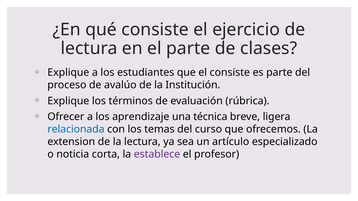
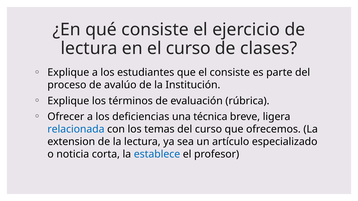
el parte: parte -> curso (188, 48)
aprendizaje: aprendizaje -> deficiencias (141, 117)
establece colour: purple -> blue (157, 154)
